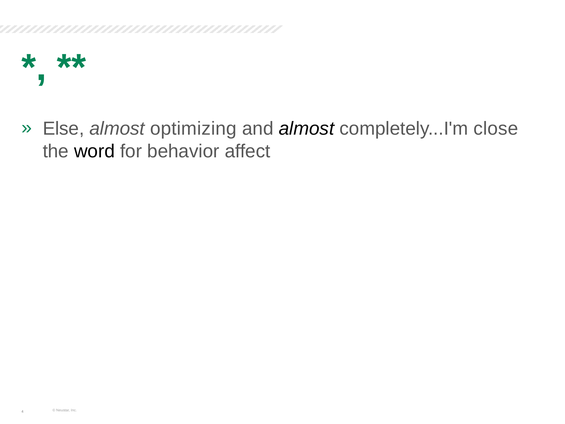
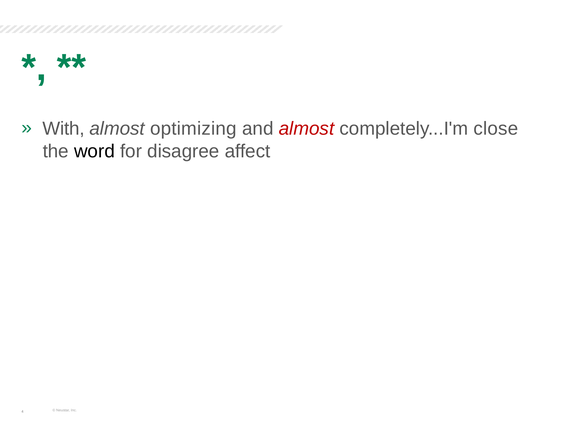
Else: Else -> With (64, 129)
almost colour: black -> red (307, 129)
behavior: behavior -> disagree (183, 151)
